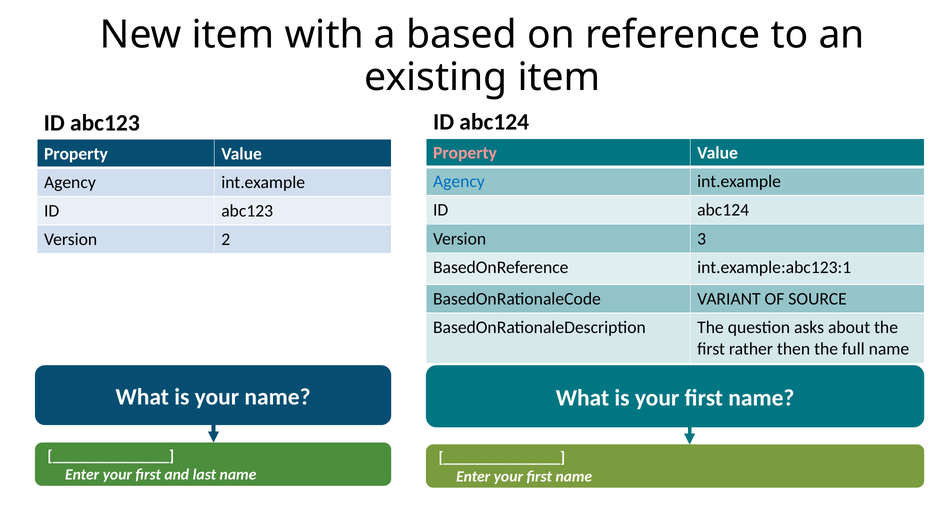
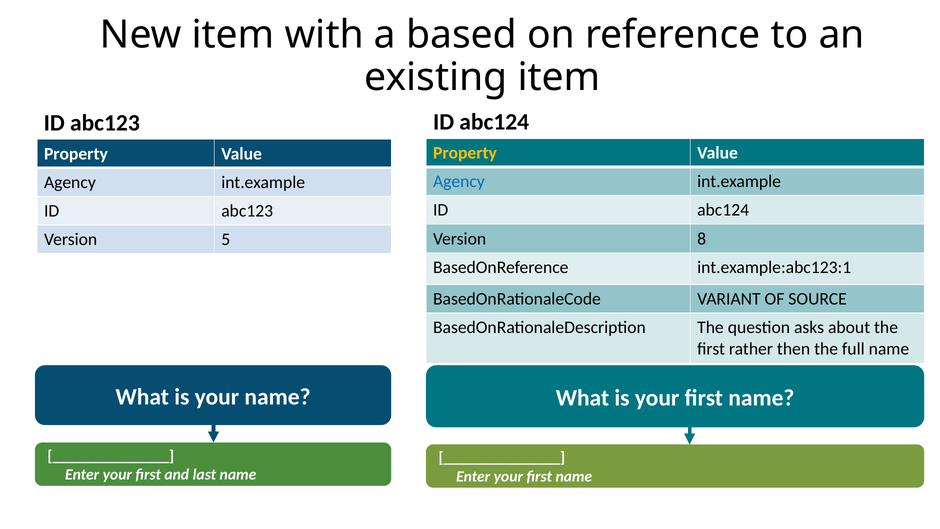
Property colour: pink -> yellow (465, 153)
3: 3 -> 8 (702, 239)
2: 2 -> 5 (226, 239)
